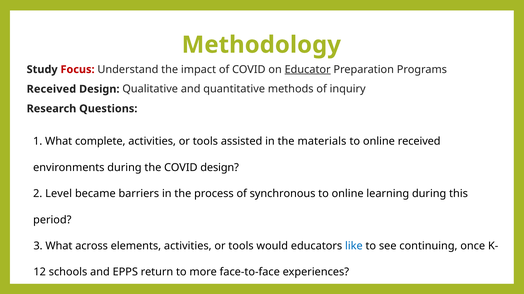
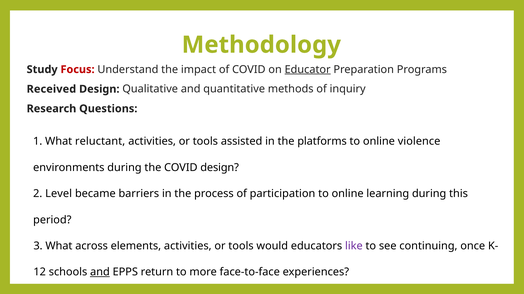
complete: complete -> reluctant (100, 142)
materials: materials -> platforms (322, 142)
online received: received -> violence (419, 142)
synchronous: synchronous -> participation (283, 194)
like colour: blue -> purple (354, 247)
and underline: none -> present (100, 273)
